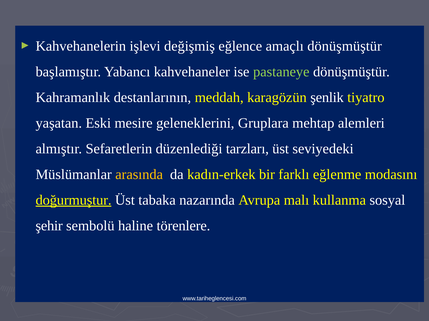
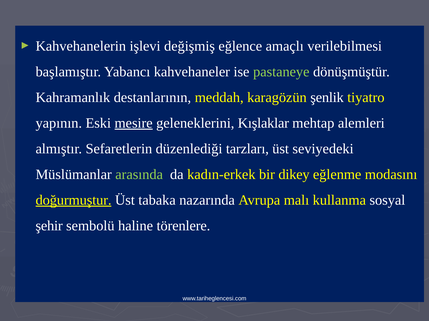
amaçlı dönüşmüştür: dönüşmüştür -> verilebilmesi (345, 46)
yaşatan: yaşatan -> yapının (59, 123)
mesire underline: none -> present (134, 123)
Gruplara: Gruplara -> Kışlaklar (263, 123)
arasında colour: yellow -> light green (139, 175)
farklı: farklı -> dikey (294, 175)
